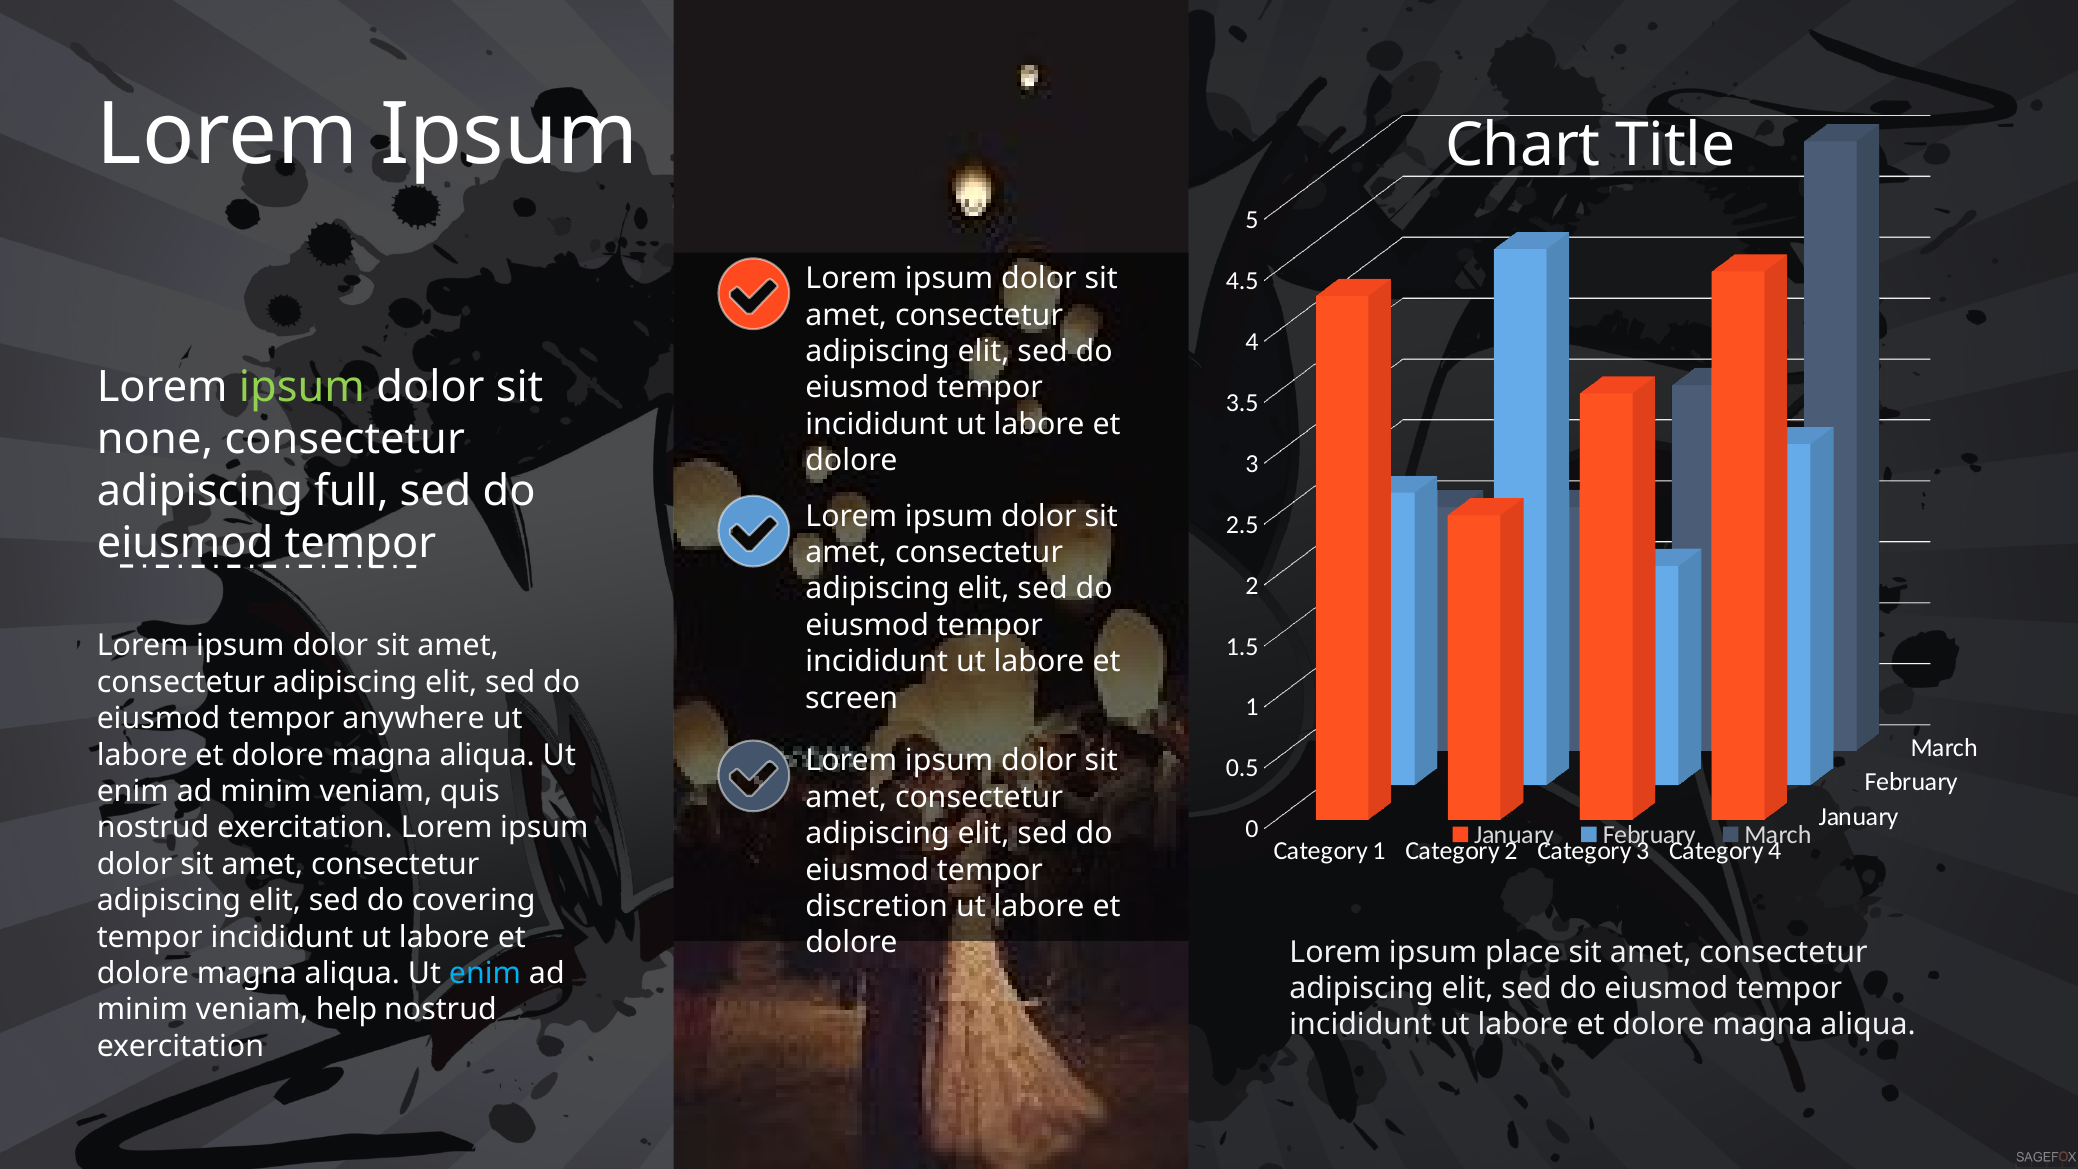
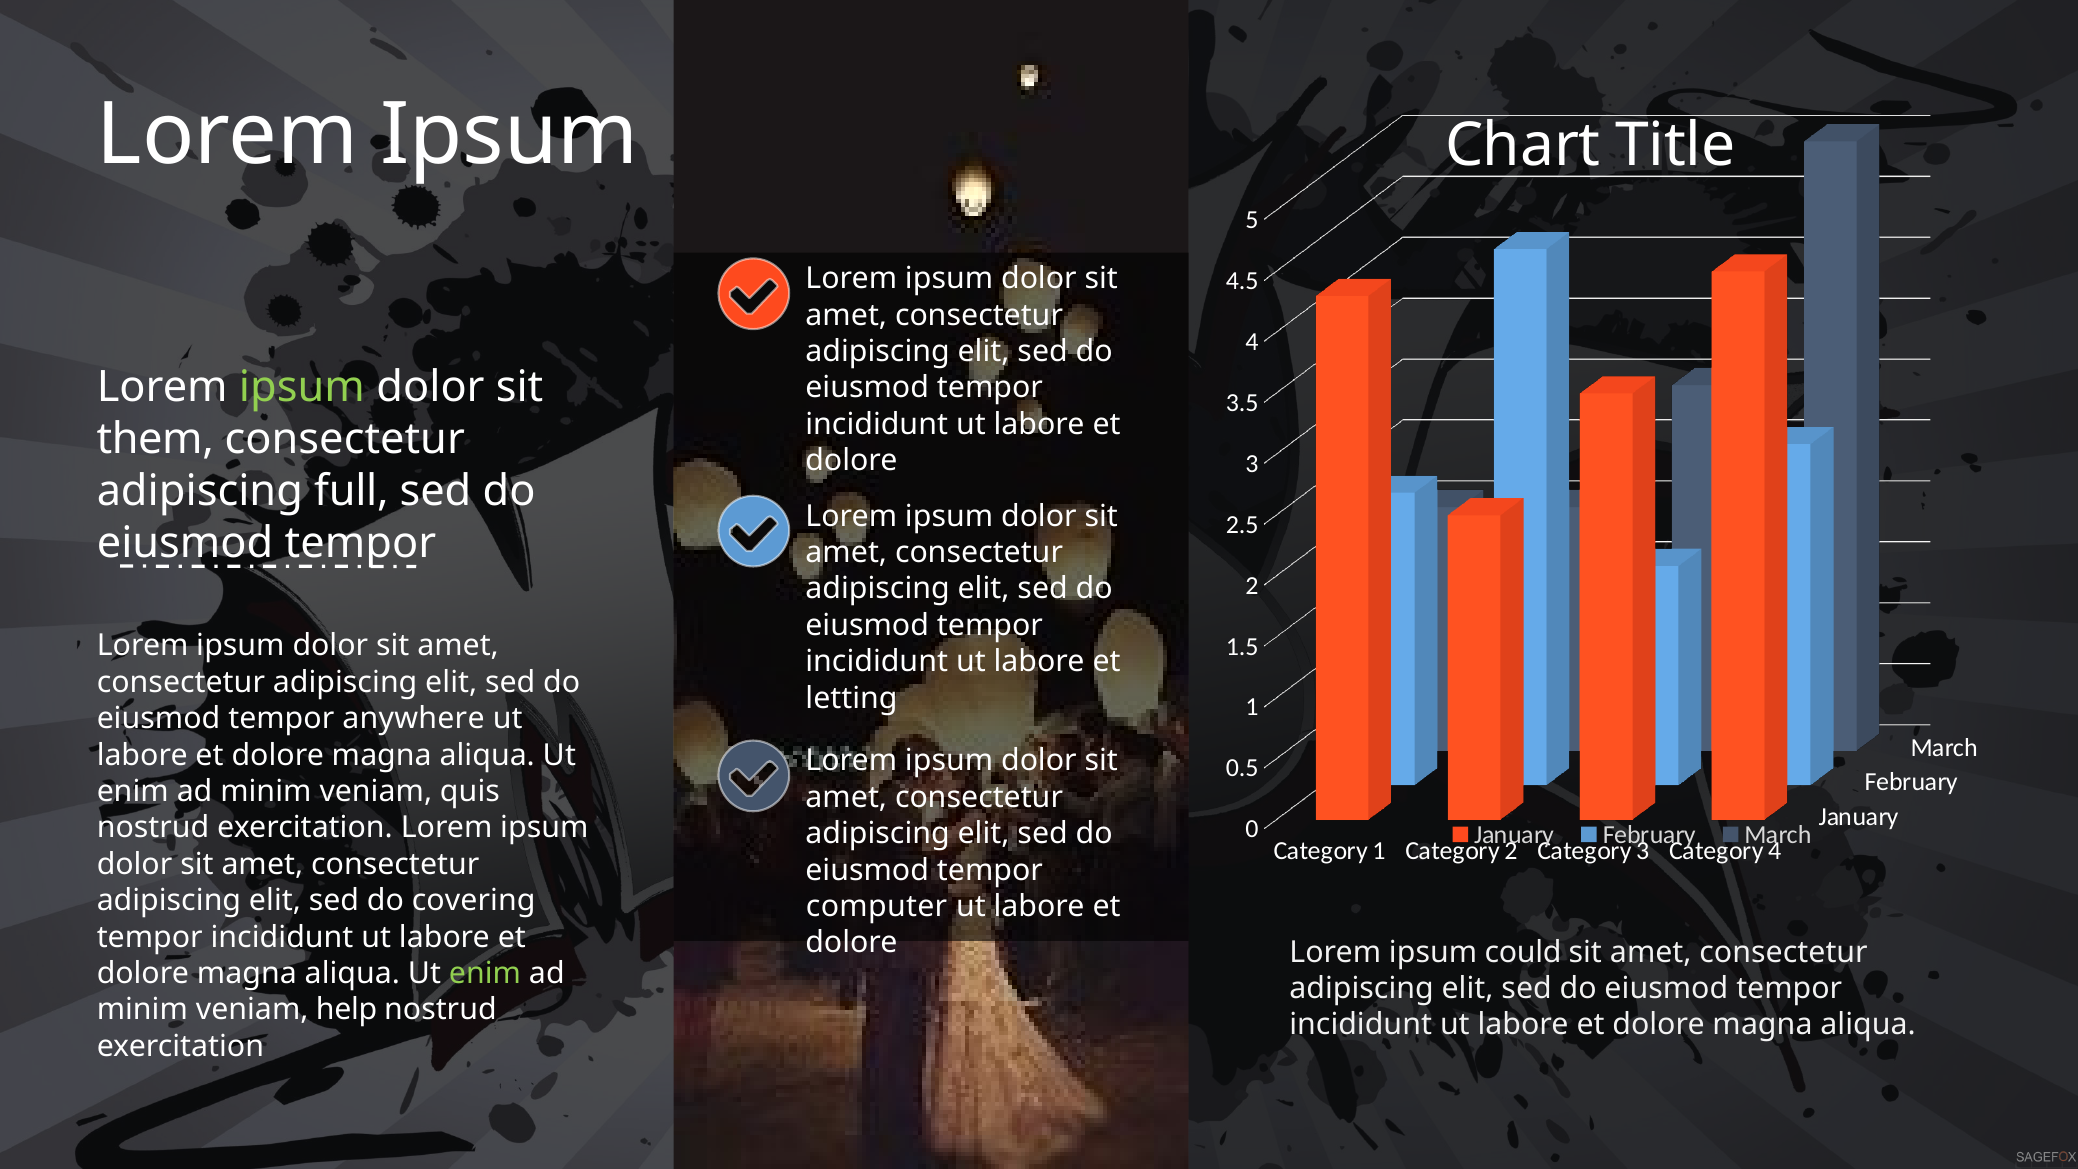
none: none -> them (155, 439)
screen: screen -> letting (851, 698)
discretion: discretion -> computer (877, 906)
place: place -> could (1523, 952)
enim colour: light blue -> light green (485, 973)
